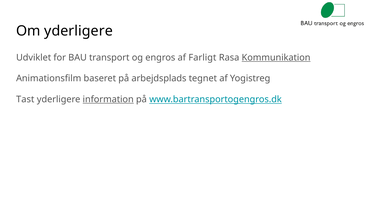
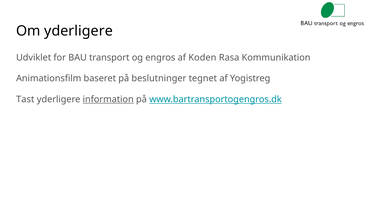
Farligt: Farligt -> Koden (202, 58)
Kommunikation underline: present -> none (276, 58)
arbejdsplads: arbejdsplads -> beslutninger (159, 78)
